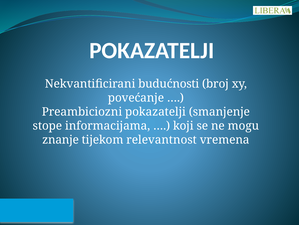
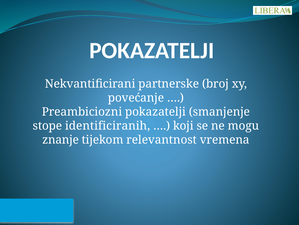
budućnosti: budućnosti -> partnerske (169, 84)
informacijama: informacijama -> identificiranih (108, 126)
